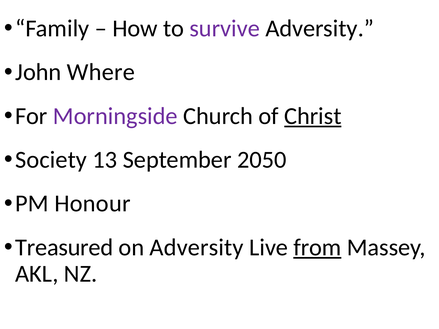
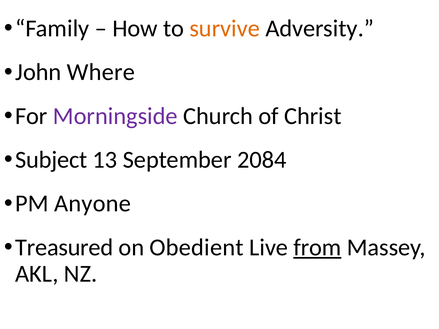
survive colour: purple -> orange (225, 29)
Christ underline: present -> none (313, 116)
Society: Society -> Subject (51, 160)
2050: 2050 -> 2084 (262, 160)
Honour: Honour -> Anyone (93, 204)
on Adversity: Adversity -> Obedient (197, 248)
